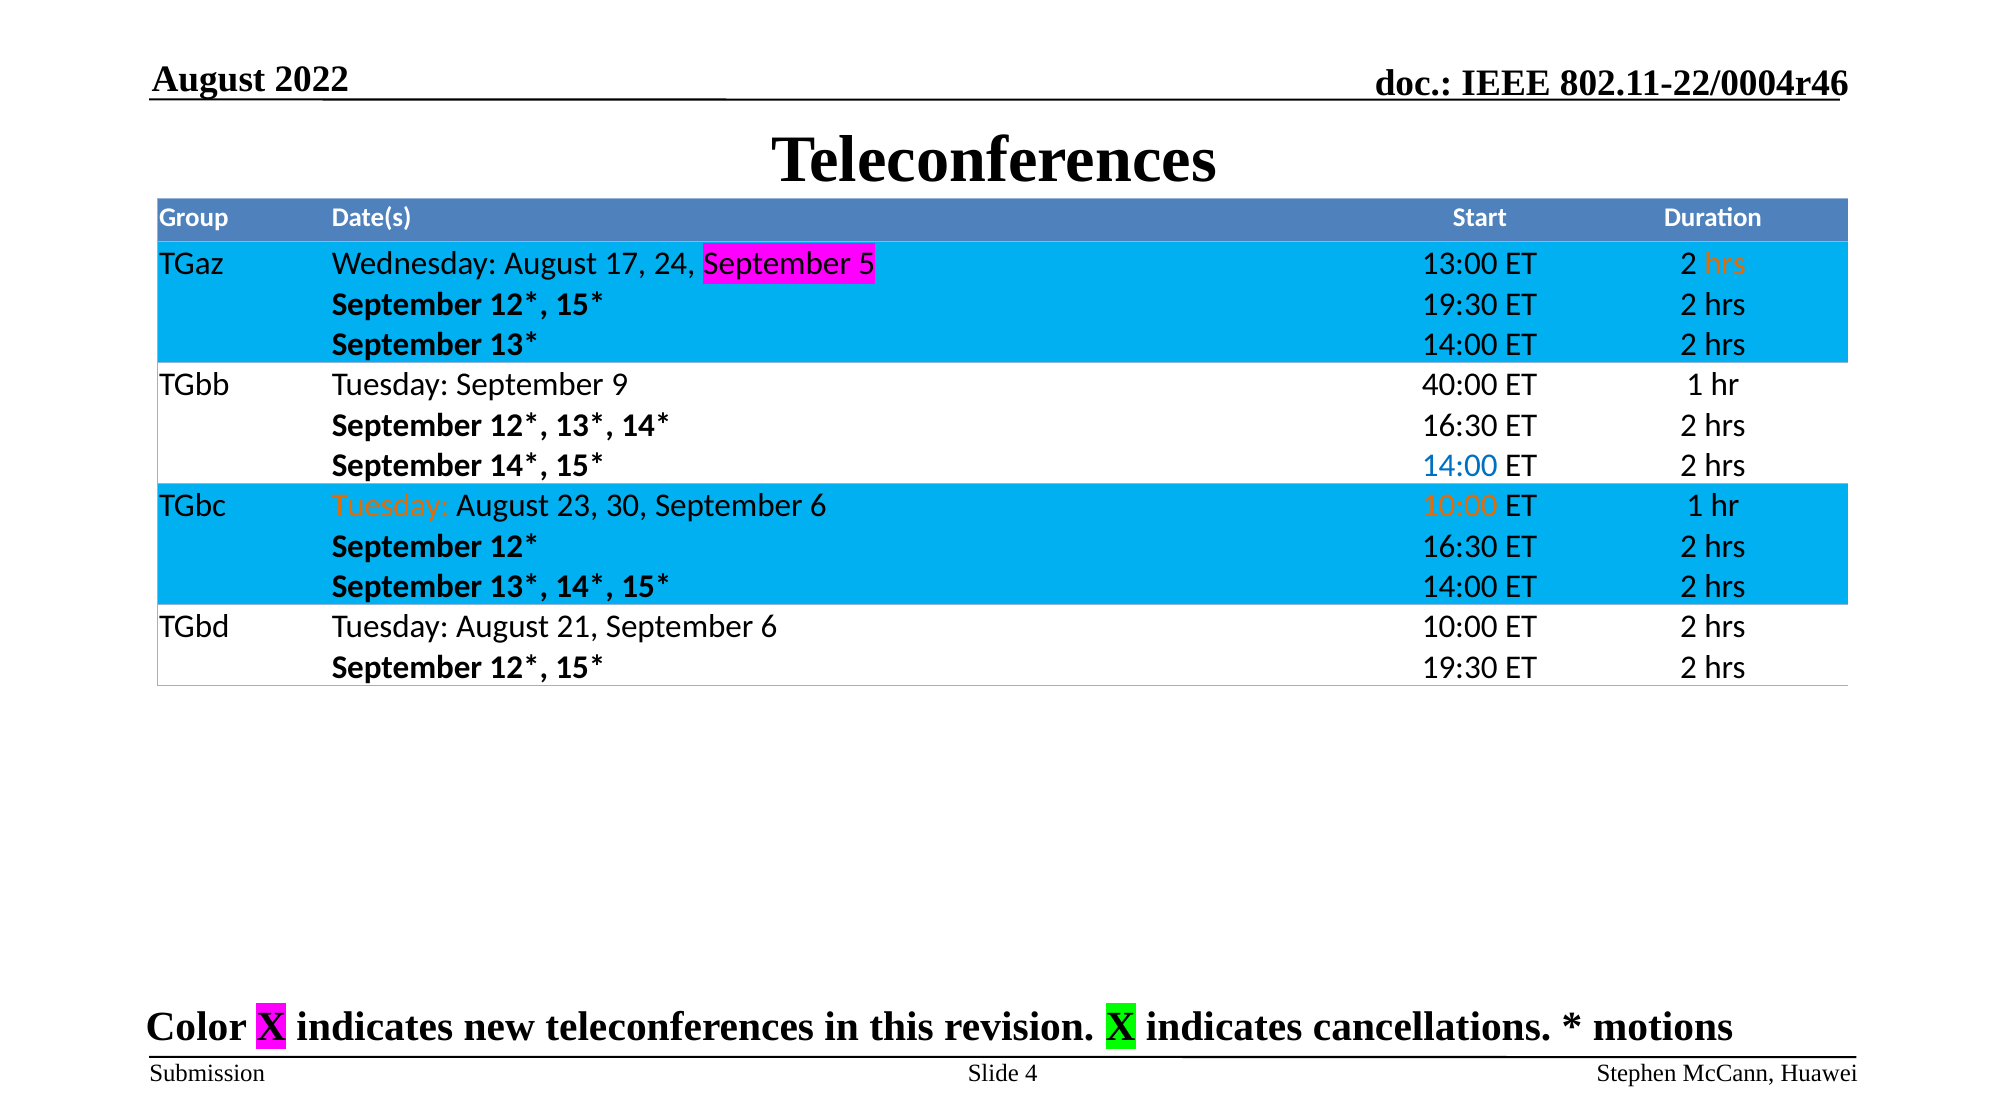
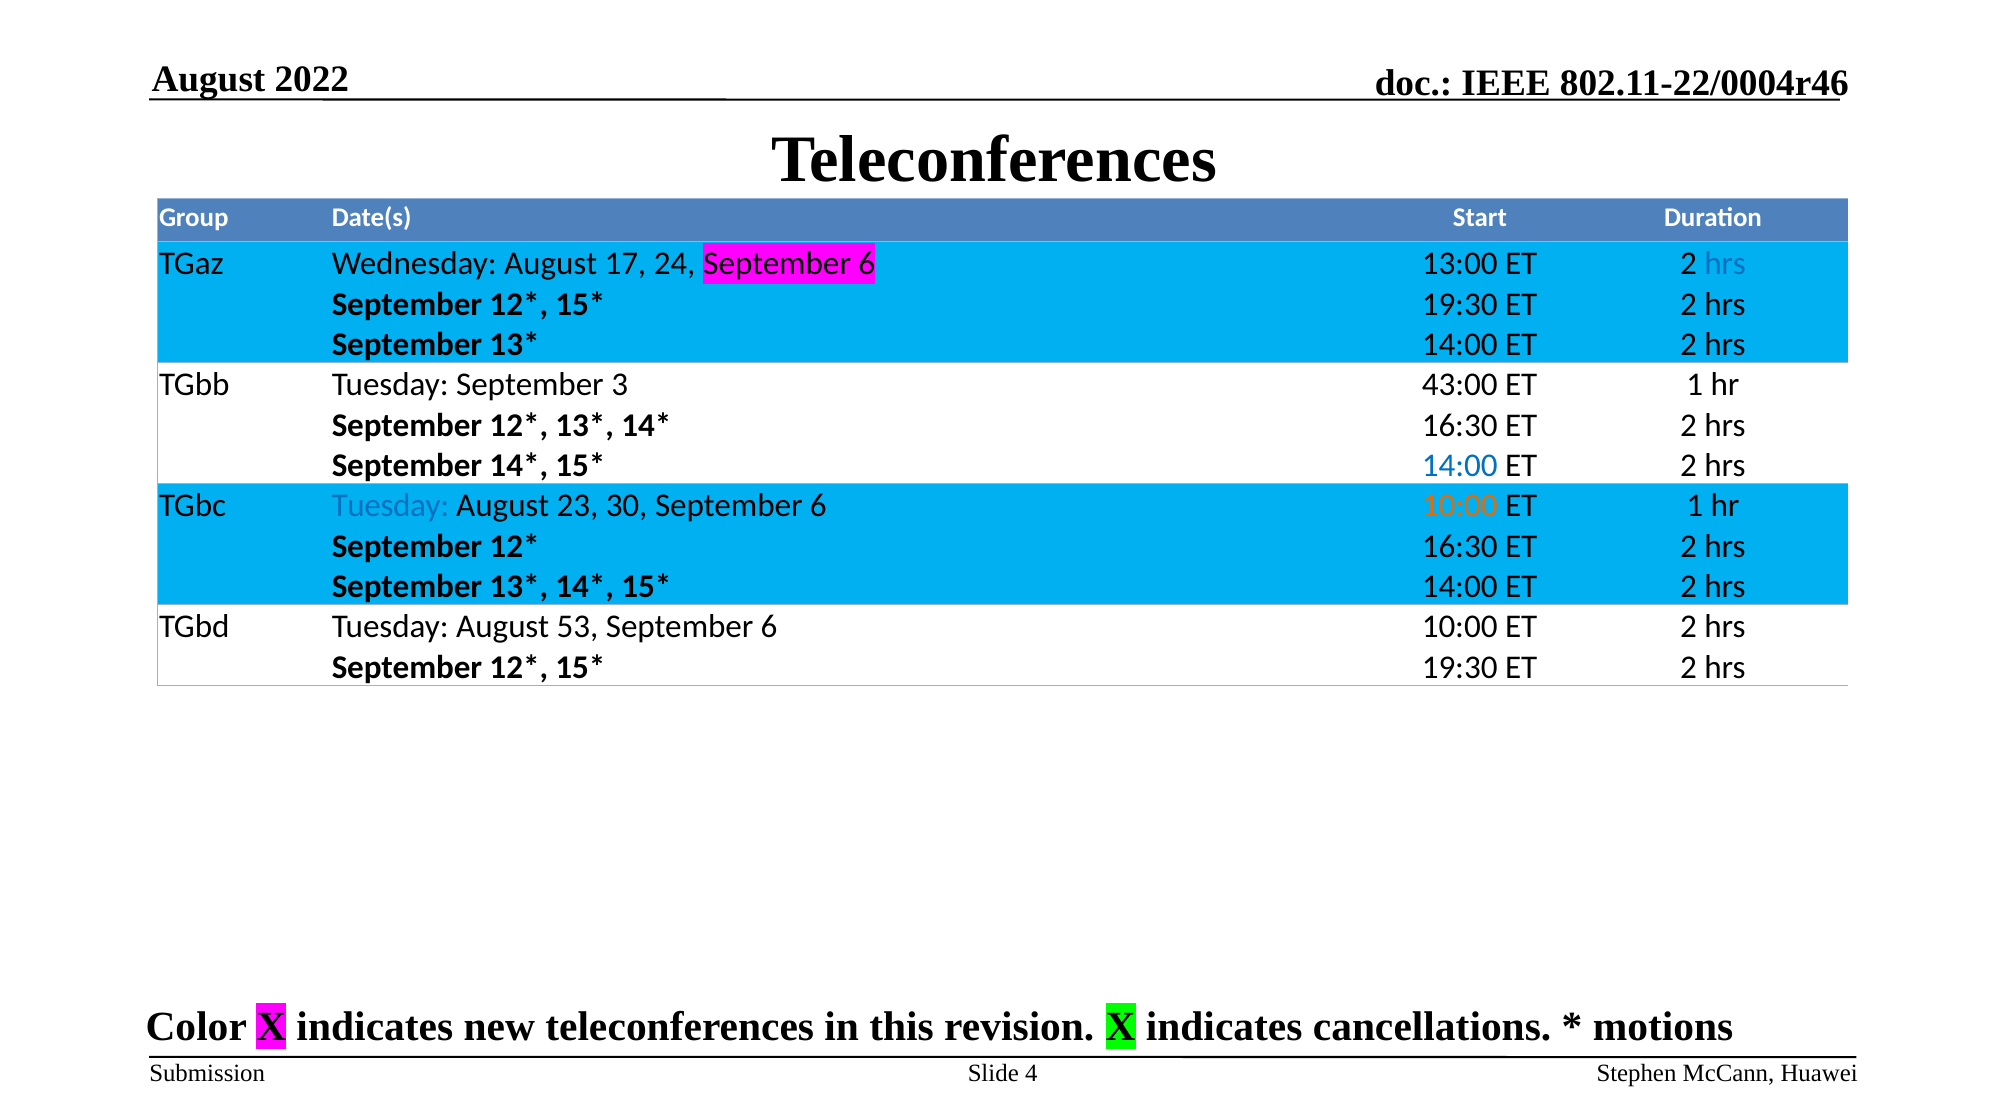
24 September 5: 5 -> 6 (867, 264)
hrs colour: orange -> blue (1725, 264)
9: 9 -> 3 (620, 385)
40:00: 40:00 -> 43:00 (1460, 385)
Tuesday colour: orange -> blue (390, 506)
21: 21 -> 53 (578, 627)
